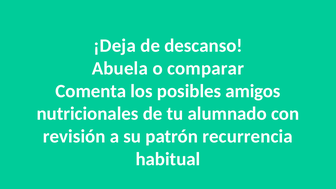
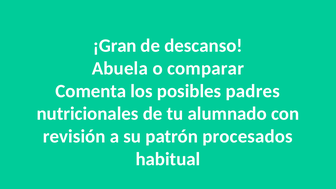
¡Deja: ¡Deja -> ¡Gran (115, 46)
amigos: amigos -> padres (253, 91)
recurrencia: recurrencia -> procesados (247, 136)
